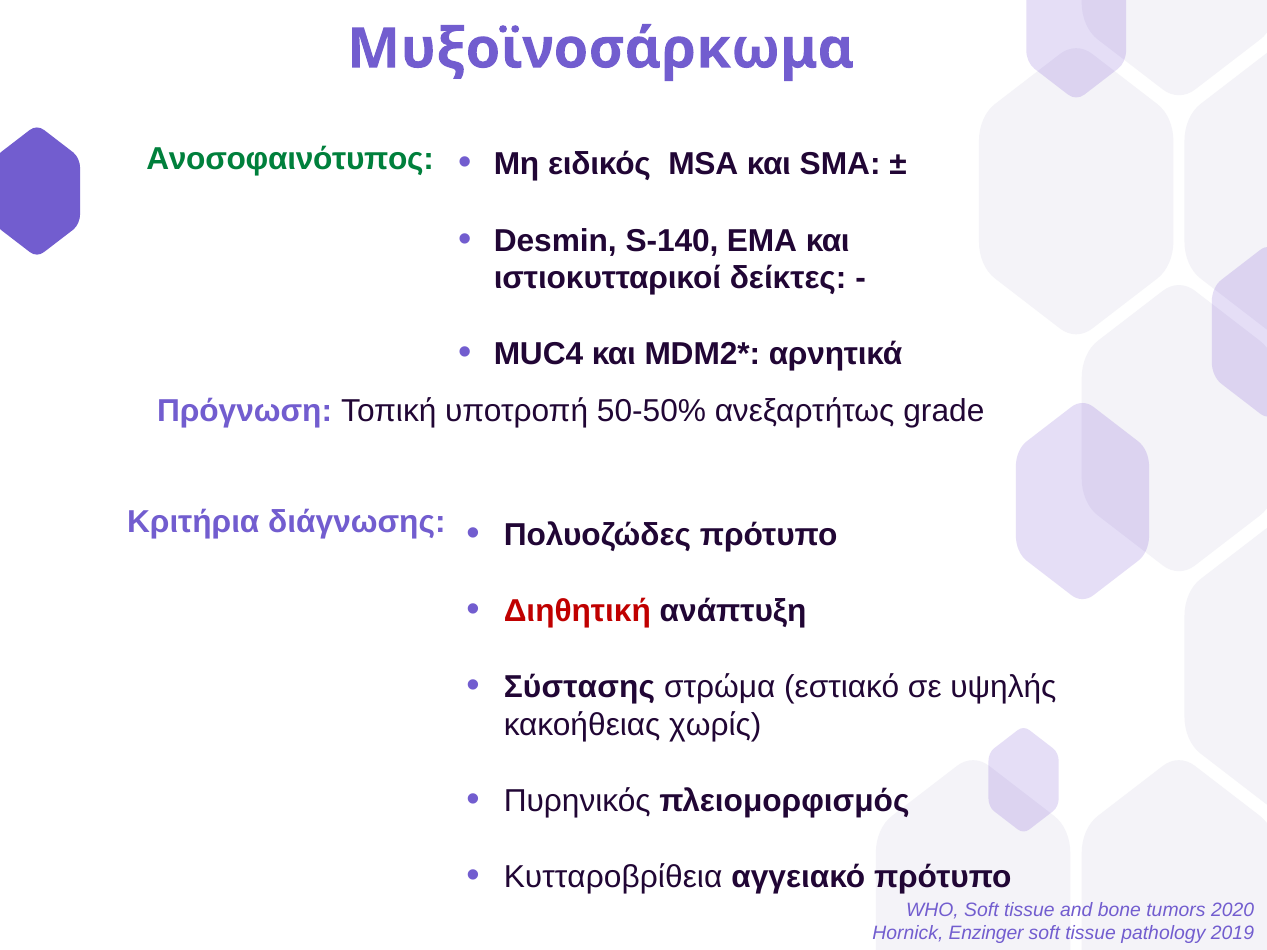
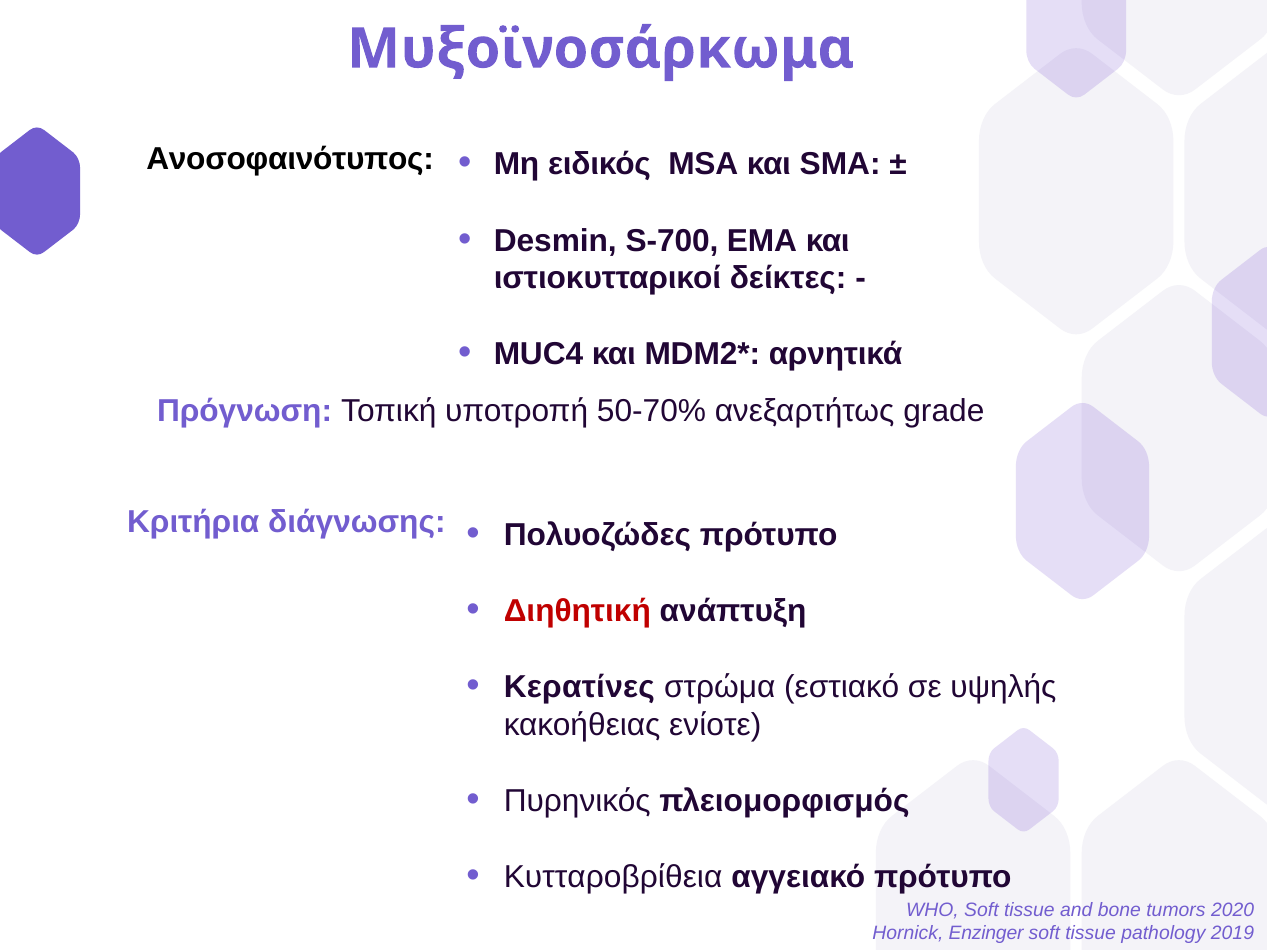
Ανοσοφαινότυπος colour: green -> black (290, 159)
S-140: S-140 -> S-700 (672, 241)
50-50%: 50-50% -> 50-70% (651, 411)
Σύστασης: Σύστασης -> Κερατίνες (579, 687)
χωρίς: χωρίς -> ενίοτε (715, 725)
